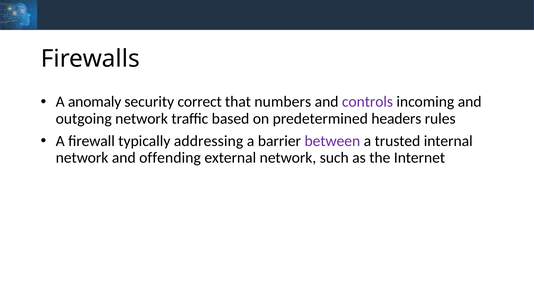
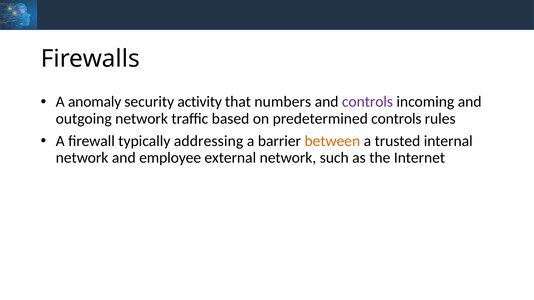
correct: correct -> activity (200, 102)
predetermined headers: headers -> controls (396, 119)
between colour: purple -> orange (332, 141)
offending: offending -> employee (170, 158)
